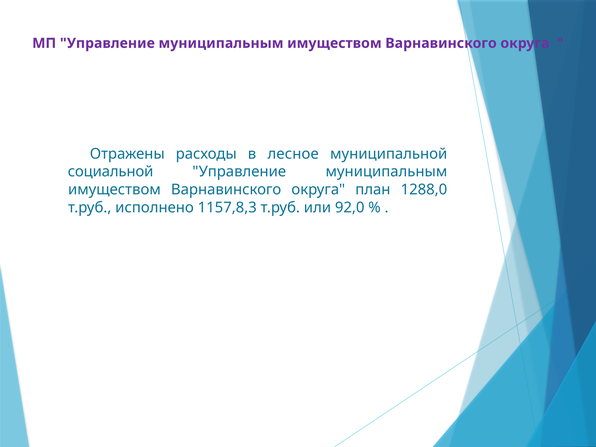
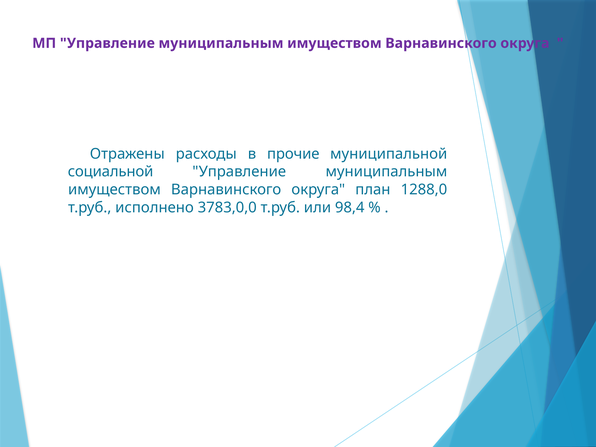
лесное: лесное -> прочие (293, 154)
1157,8,3: 1157,8,3 -> 3783,0,0 (227, 207)
92,0: 92,0 -> 98,4 (350, 207)
